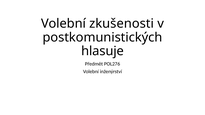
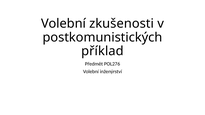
hlasuje: hlasuje -> příklad (102, 51)
